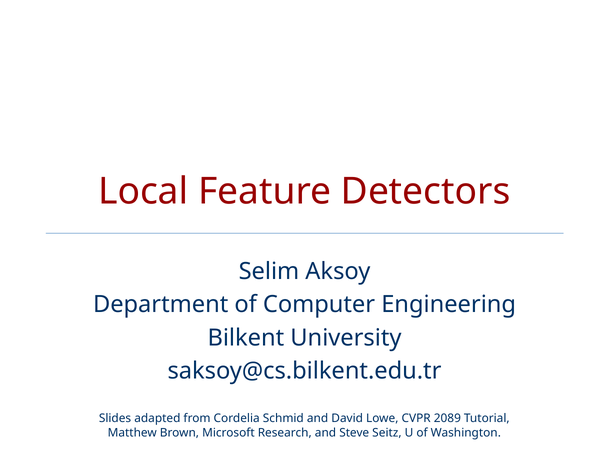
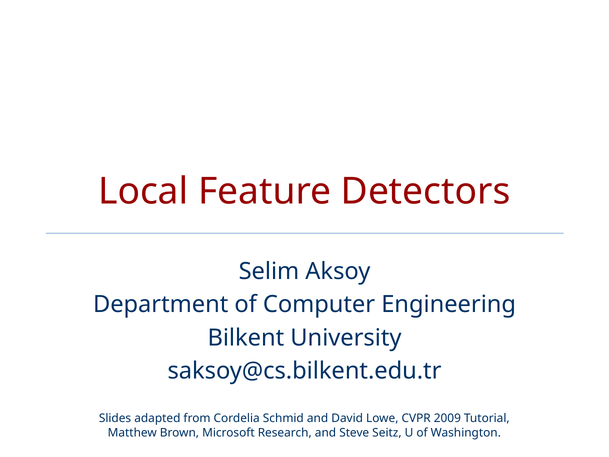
2089: 2089 -> 2009 (447, 418)
